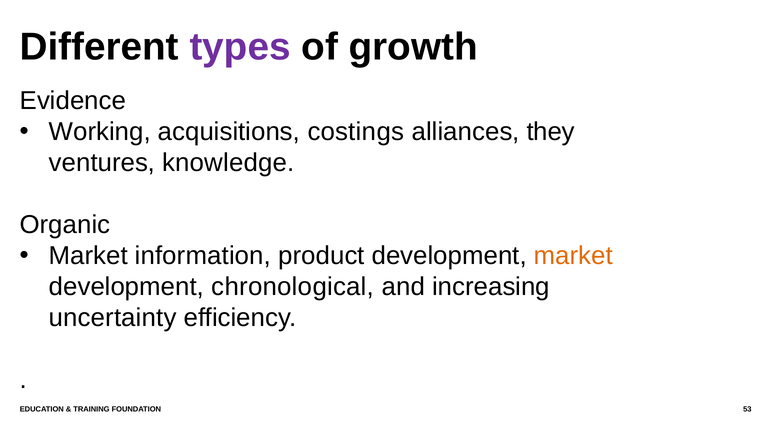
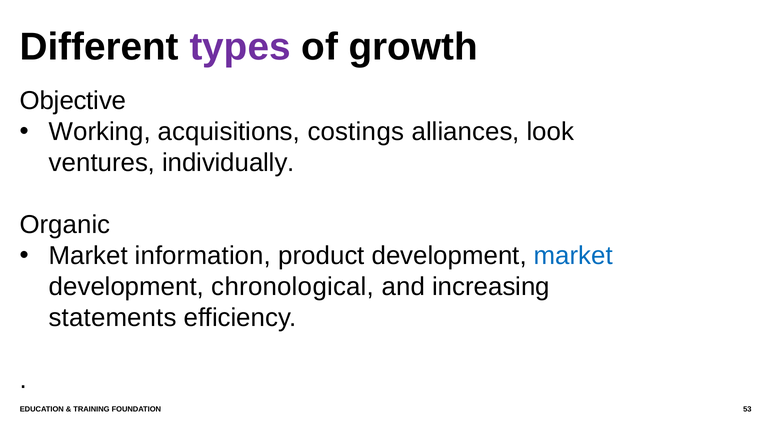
Evidence: Evidence -> Objective (73, 101)
they: they -> look (550, 132)
knowledge: knowledge -> individually (228, 163)
market colour: orange -> blue (573, 256)
uncertainty: uncertainty -> statements (113, 318)
